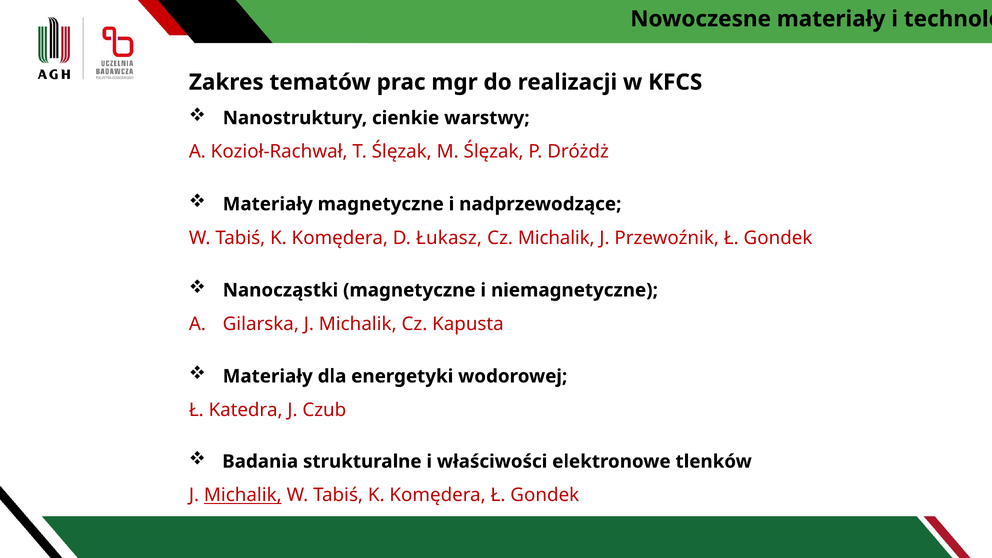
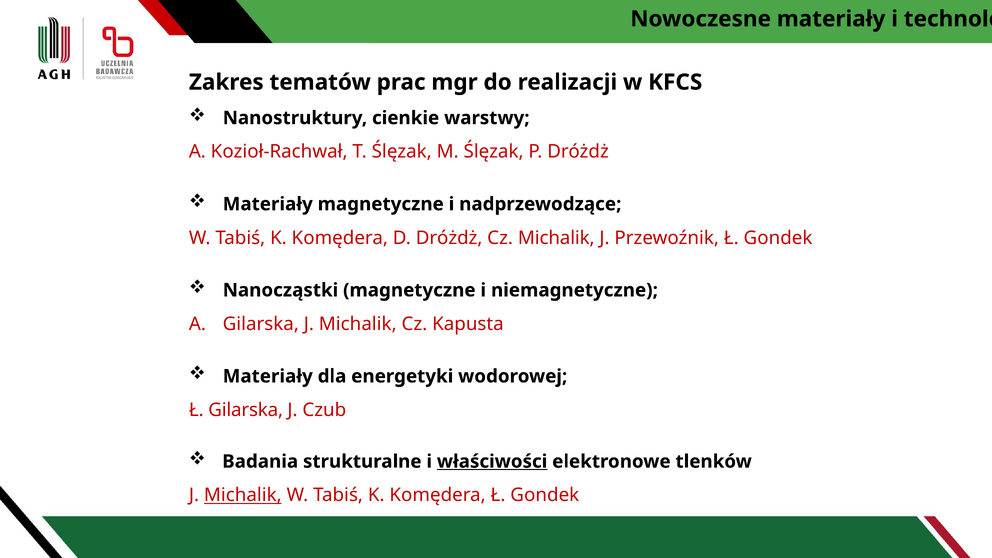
D Łukasz: Łukasz -> Dróżdż (449, 238)
Ł Katedra: Katedra -> Gilarska (246, 410)
właściwości underline: none -> present (492, 462)
